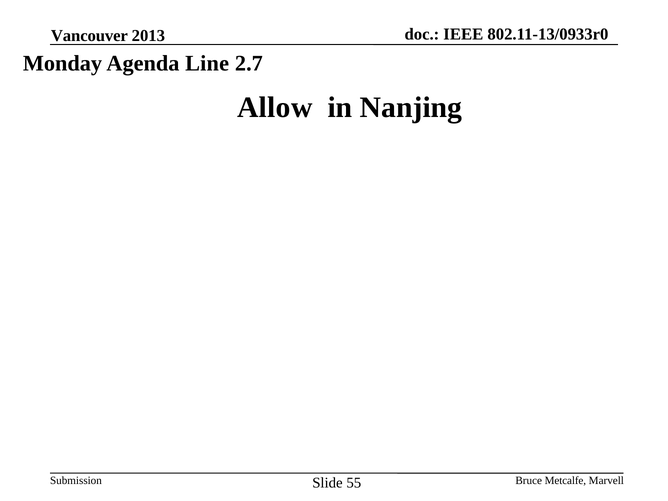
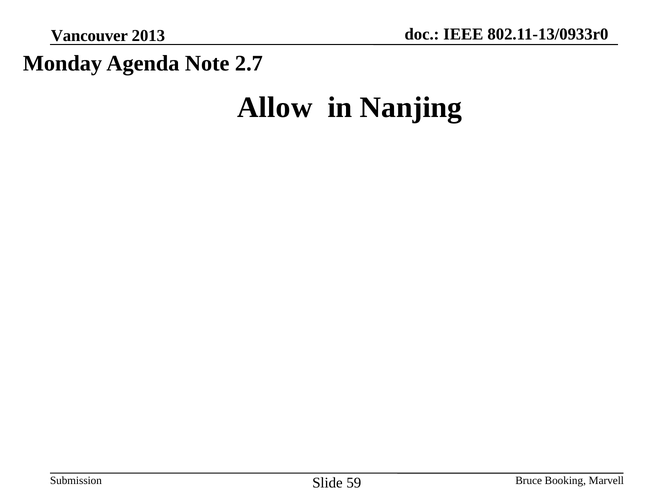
Line: Line -> Note (207, 63)
Metcalfe: Metcalfe -> Booking (565, 480)
55: 55 -> 59 (354, 483)
